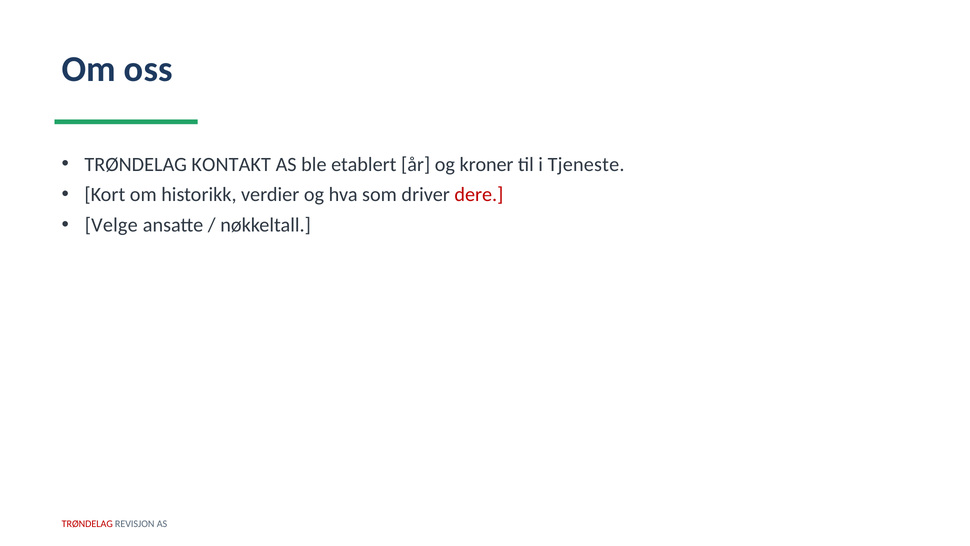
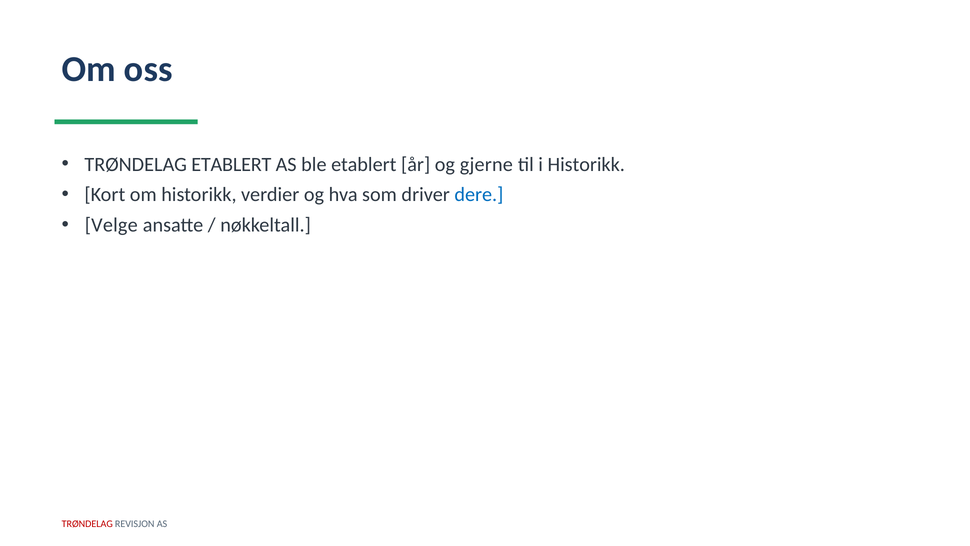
TRØNDELAG KONTAKT: KONTAKT -> ETABLERT (231, 164)
kroner: kroner -> gjerne (486, 164)
i Tjeneste: Tjeneste -> Historikk (586, 164)
dere colour: red -> blue (479, 195)
